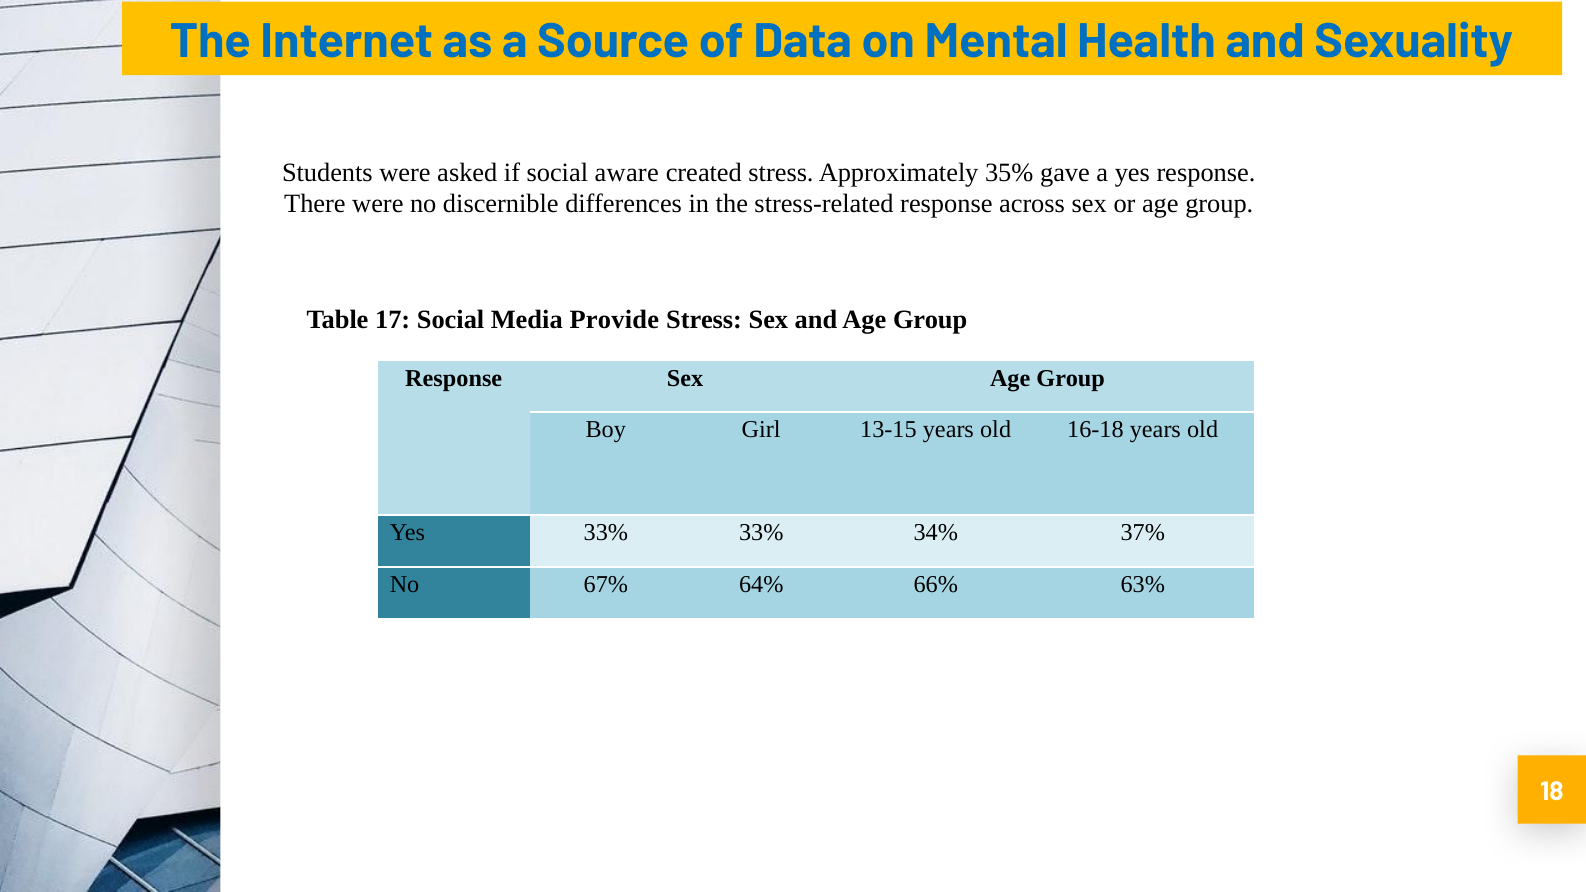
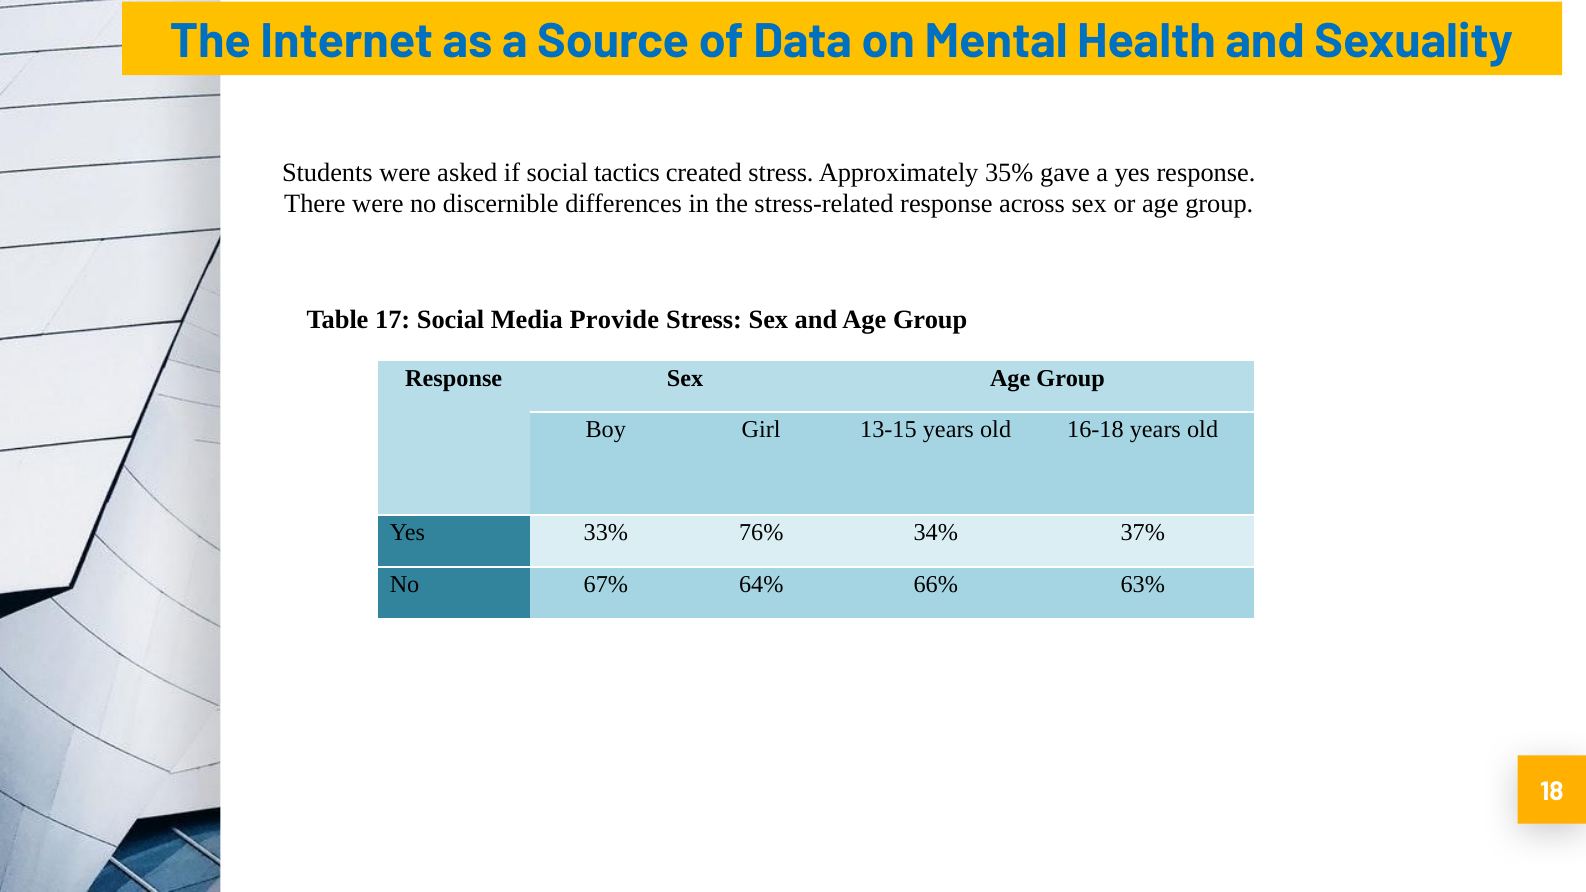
aware: aware -> tactics (627, 172)
33% 33%: 33% -> 76% (761, 533)
